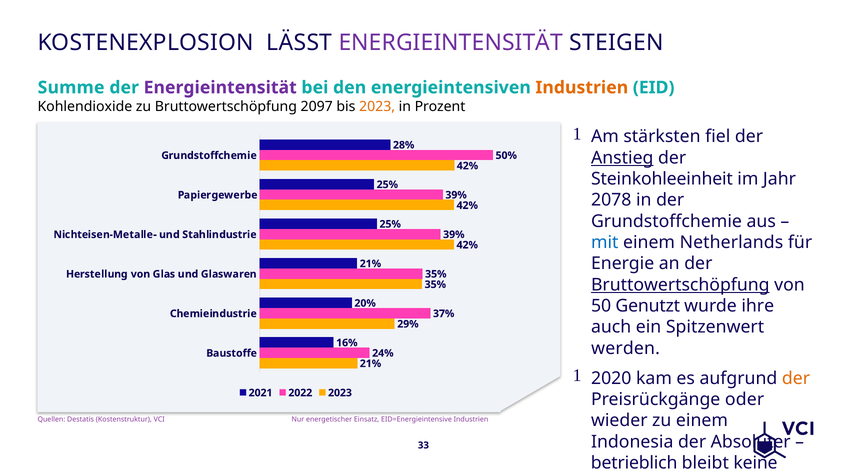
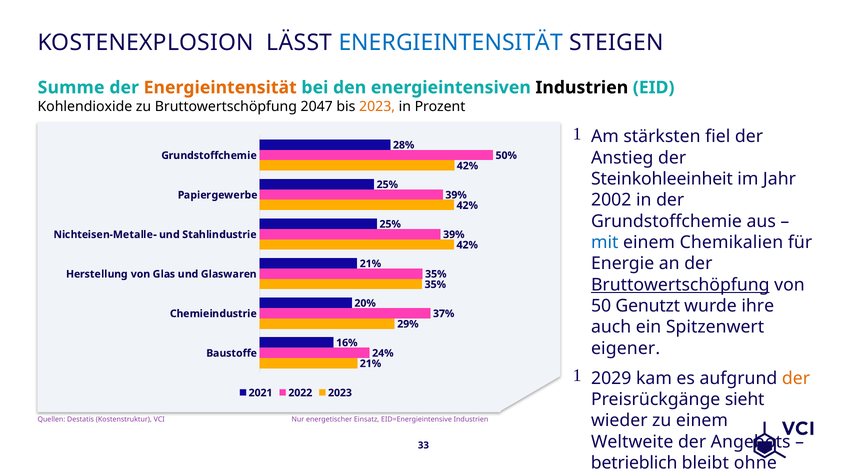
ENERGIEINTENSITÄT colour: purple -> blue (451, 43)
Energieintensität colour: purple -> orange (220, 88)
Industrien colour: orange -> black (582, 88)
2097: 2097 -> 2047 (317, 107)
Anstieg underline: present -> none (622, 158)
2078: 2078 -> 2002 (611, 200)
Netherlands: Netherlands -> Chemikalien (731, 243)
werden: werden -> eigener (626, 349)
2020: 2020 -> 2029 (611, 379)
oder: oder -> sieht (745, 400)
Indonesia: Indonesia -> Weltweite (632, 442)
Absoluter: Absoluter -> Angebots (751, 442)
keine: keine -> ohne (755, 463)
